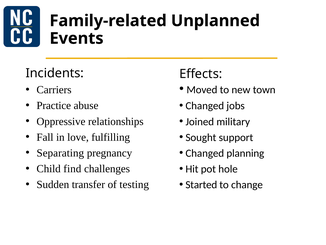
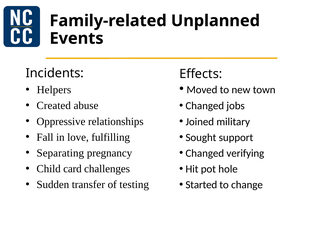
Carriers: Carriers -> Helpers (54, 90)
Practice: Practice -> Created (54, 105)
planning: planning -> verifying (245, 153)
find: find -> card (72, 168)
